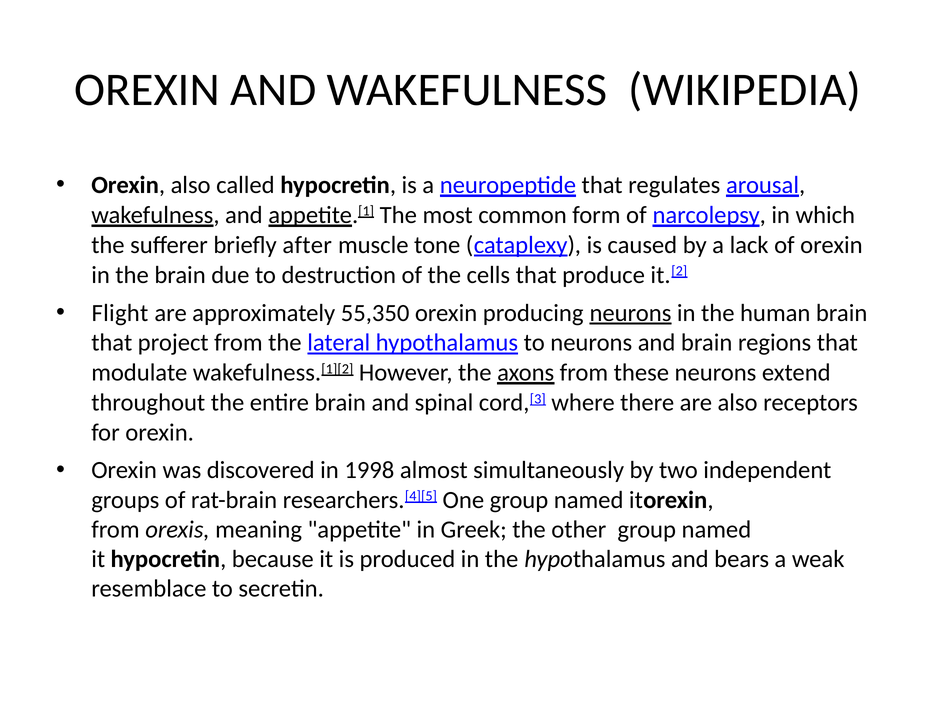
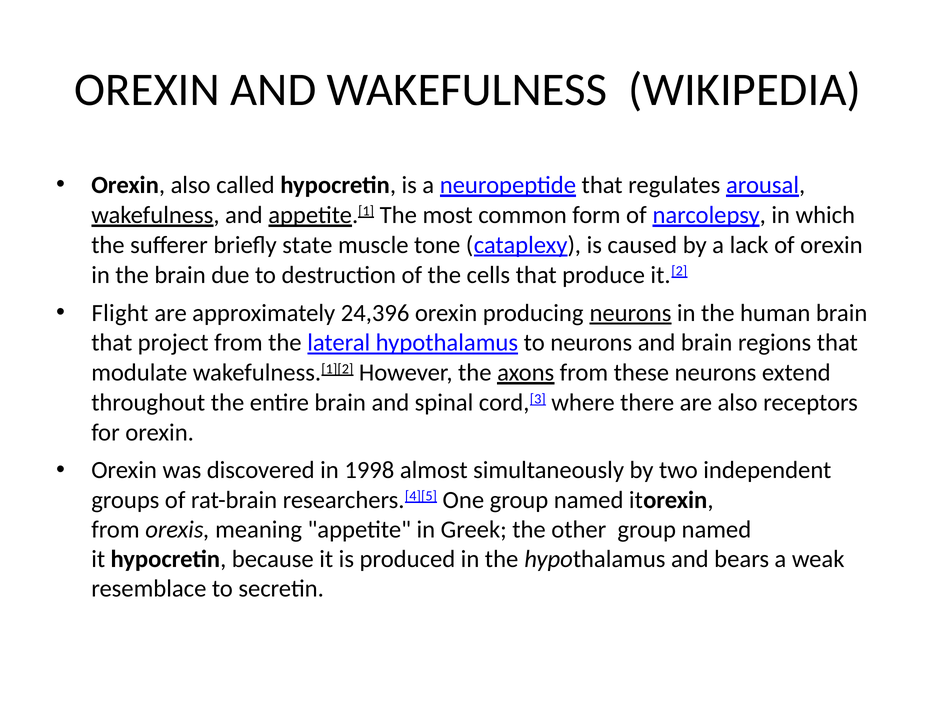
after: after -> state (307, 245)
55,350: 55,350 -> 24,396 (375, 313)
